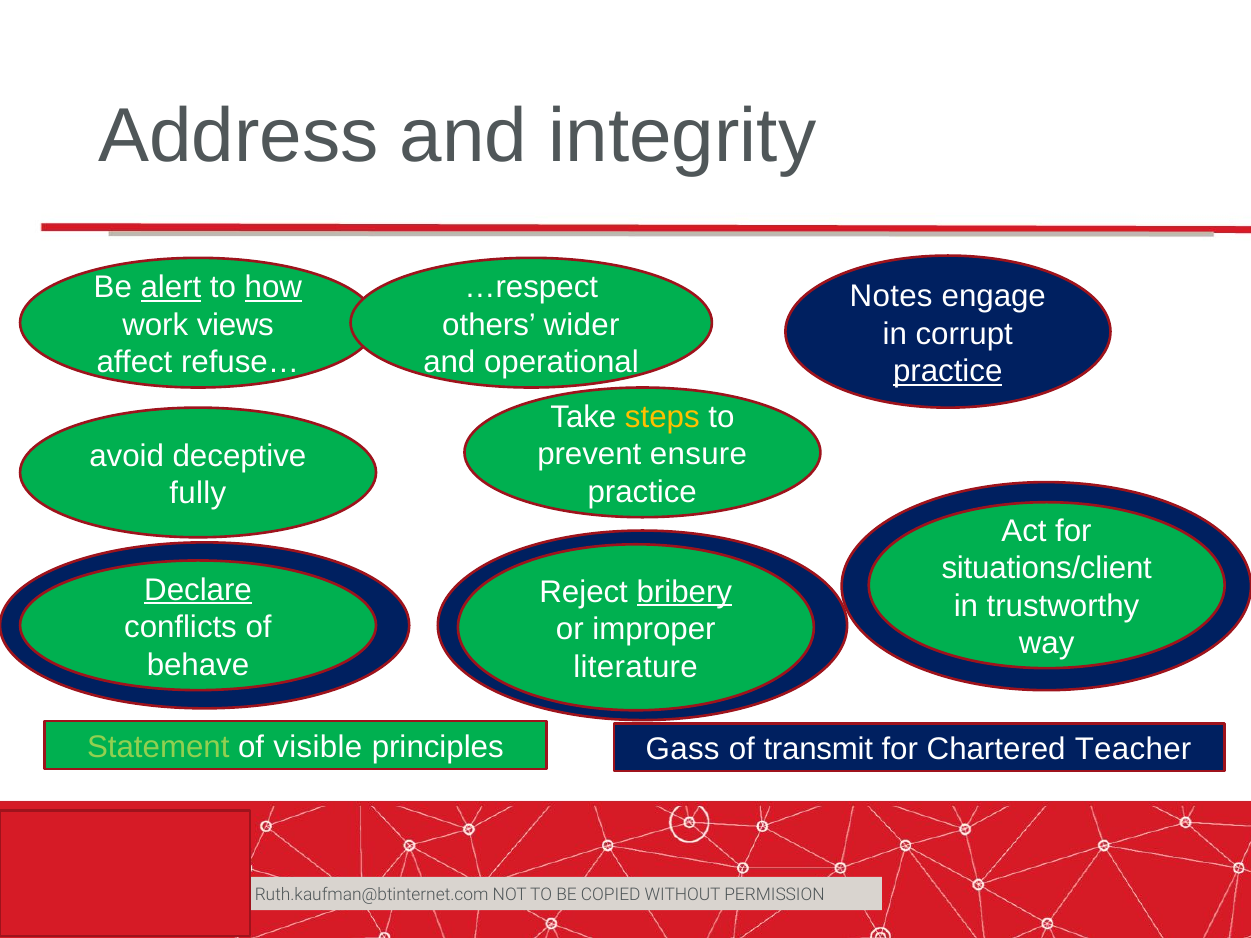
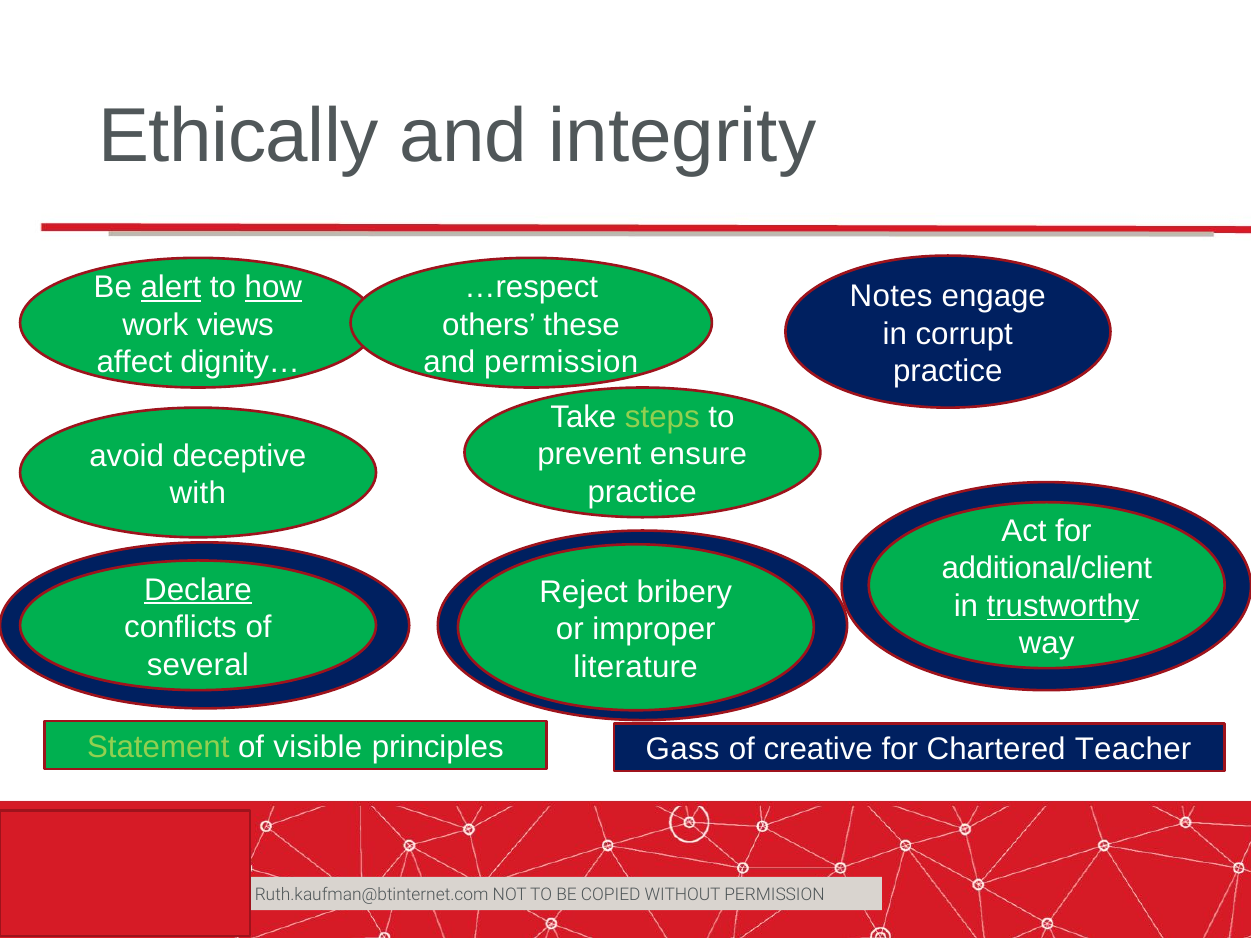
Address: Address -> Ethically (239, 136)
wider: wider -> these (582, 325)
refuse…: refuse… -> dignity… (240, 362)
and operational: operational -> permission (561, 362)
practice underline: present -> none (948, 371)
steps colour: yellow -> light green (662, 417)
fully: fully -> with (198, 493)
situations/client: situations/client -> additional/client (1047, 569)
bribery underline: present -> none (684, 592)
trustworthy underline: none -> present (1063, 606)
behave: behave -> several (198, 665)
transmit: transmit -> creative (818, 750)
